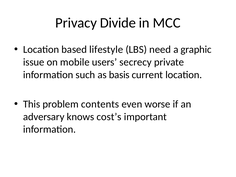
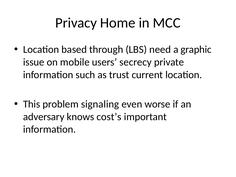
Divide: Divide -> Home (118, 23)
lifestyle: lifestyle -> through (106, 50)
basis: basis -> trust (119, 75)
contents: contents -> signaling (100, 104)
